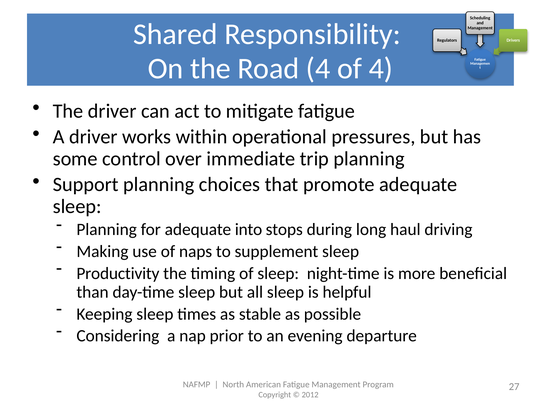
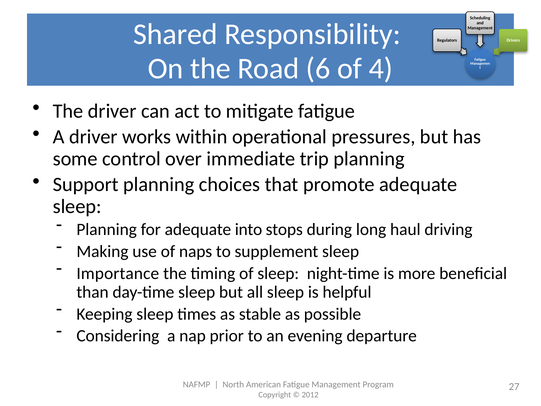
Road 4: 4 -> 6 (318, 69)
Productivity: Productivity -> Importance (118, 273)
